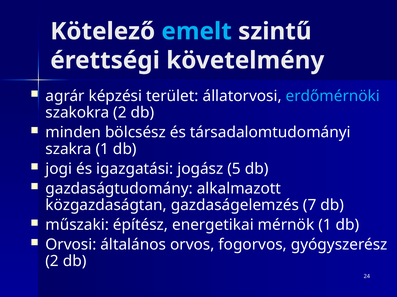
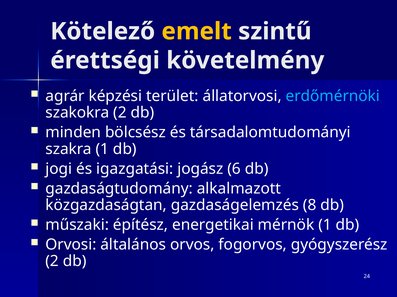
emelt colour: light blue -> yellow (197, 31)
5: 5 -> 6 (234, 169)
7: 7 -> 8 (310, 206)
